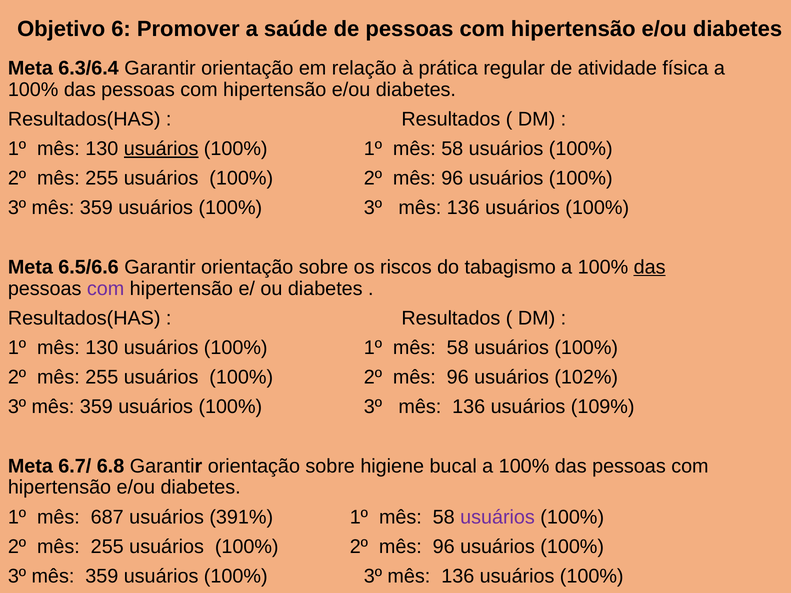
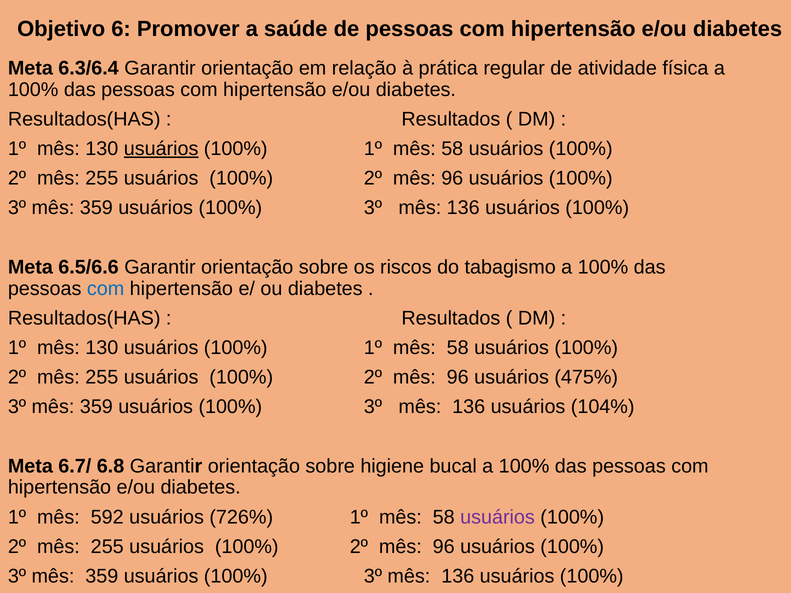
das underline: present -> none (650, 267)
com colour: purple -> blue (106, 289)
102%: 102% -> 475% (586, 377)
109%: 109% -> 104% (603, 407)
687: 687 -> 592 (107, 517)
391%: 391% -> 726% (241, 517)
